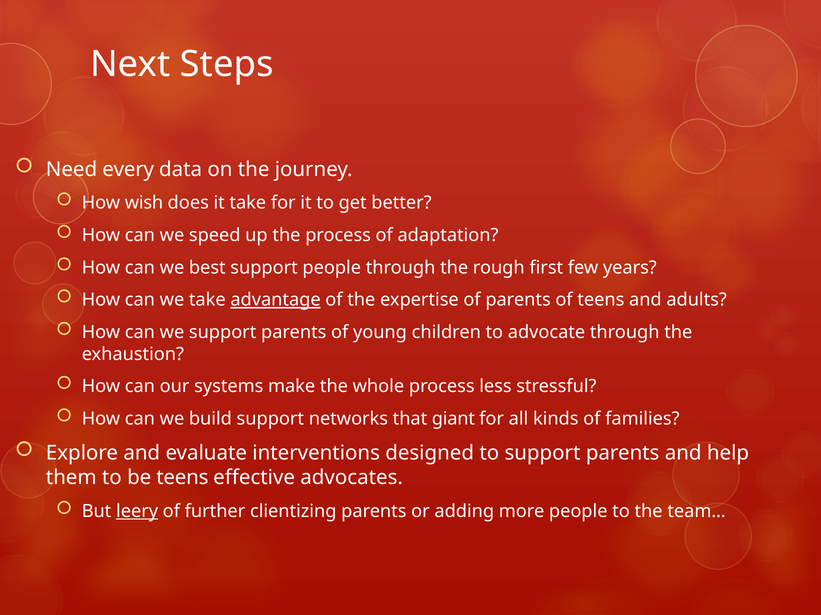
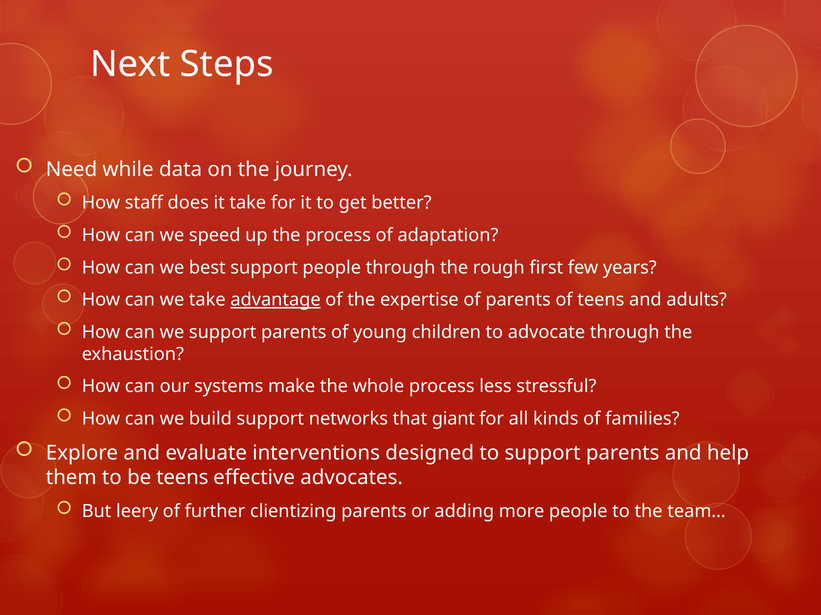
every: every -> while (128, 170)
wish: wish -> staff (144, 203)
leery underline: present -> none (137, 512)
